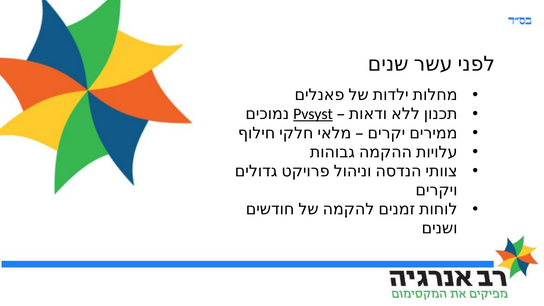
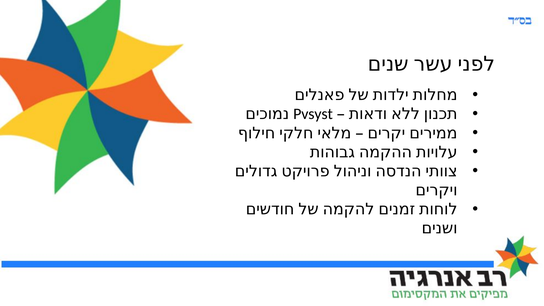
Pvsyst underline: present -> none (313, 114)
